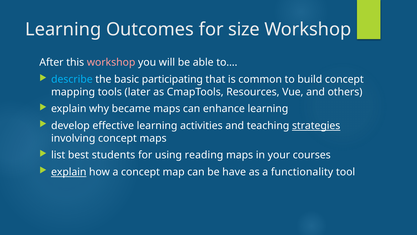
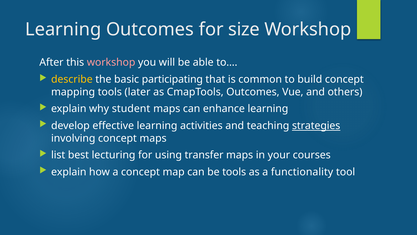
describe colour: light blue -> yellow (72, 79)
CmapTools Resources: Resources -> Outcomes (253, 92)
became: became -> student (131, 109)
students: students -> lecturing (114, 155)
reading: reading -> transfer (204, 155)
explain underline: present -> none (69, 172)
be have: have -> tools (234, 172)
